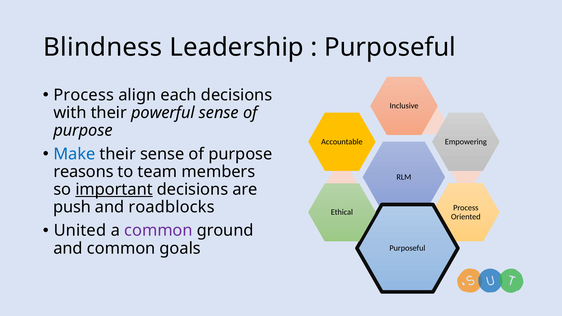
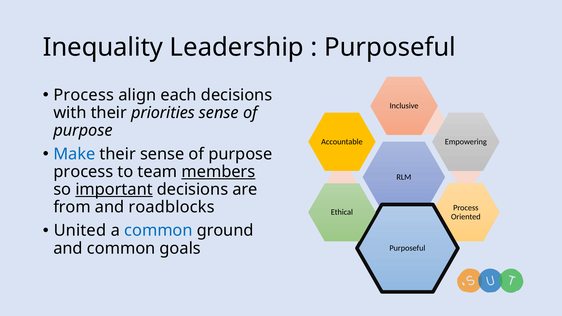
Blindness: Blindness -> Inequality (103, 47)
powerful: powerful -> priorities (163, 113)
reasons: reasons -> process (83, 172)
members underline: none -> present (218, 172)
push: push -> from (72, 207)
common colour: purple -> blue (158, 231)
